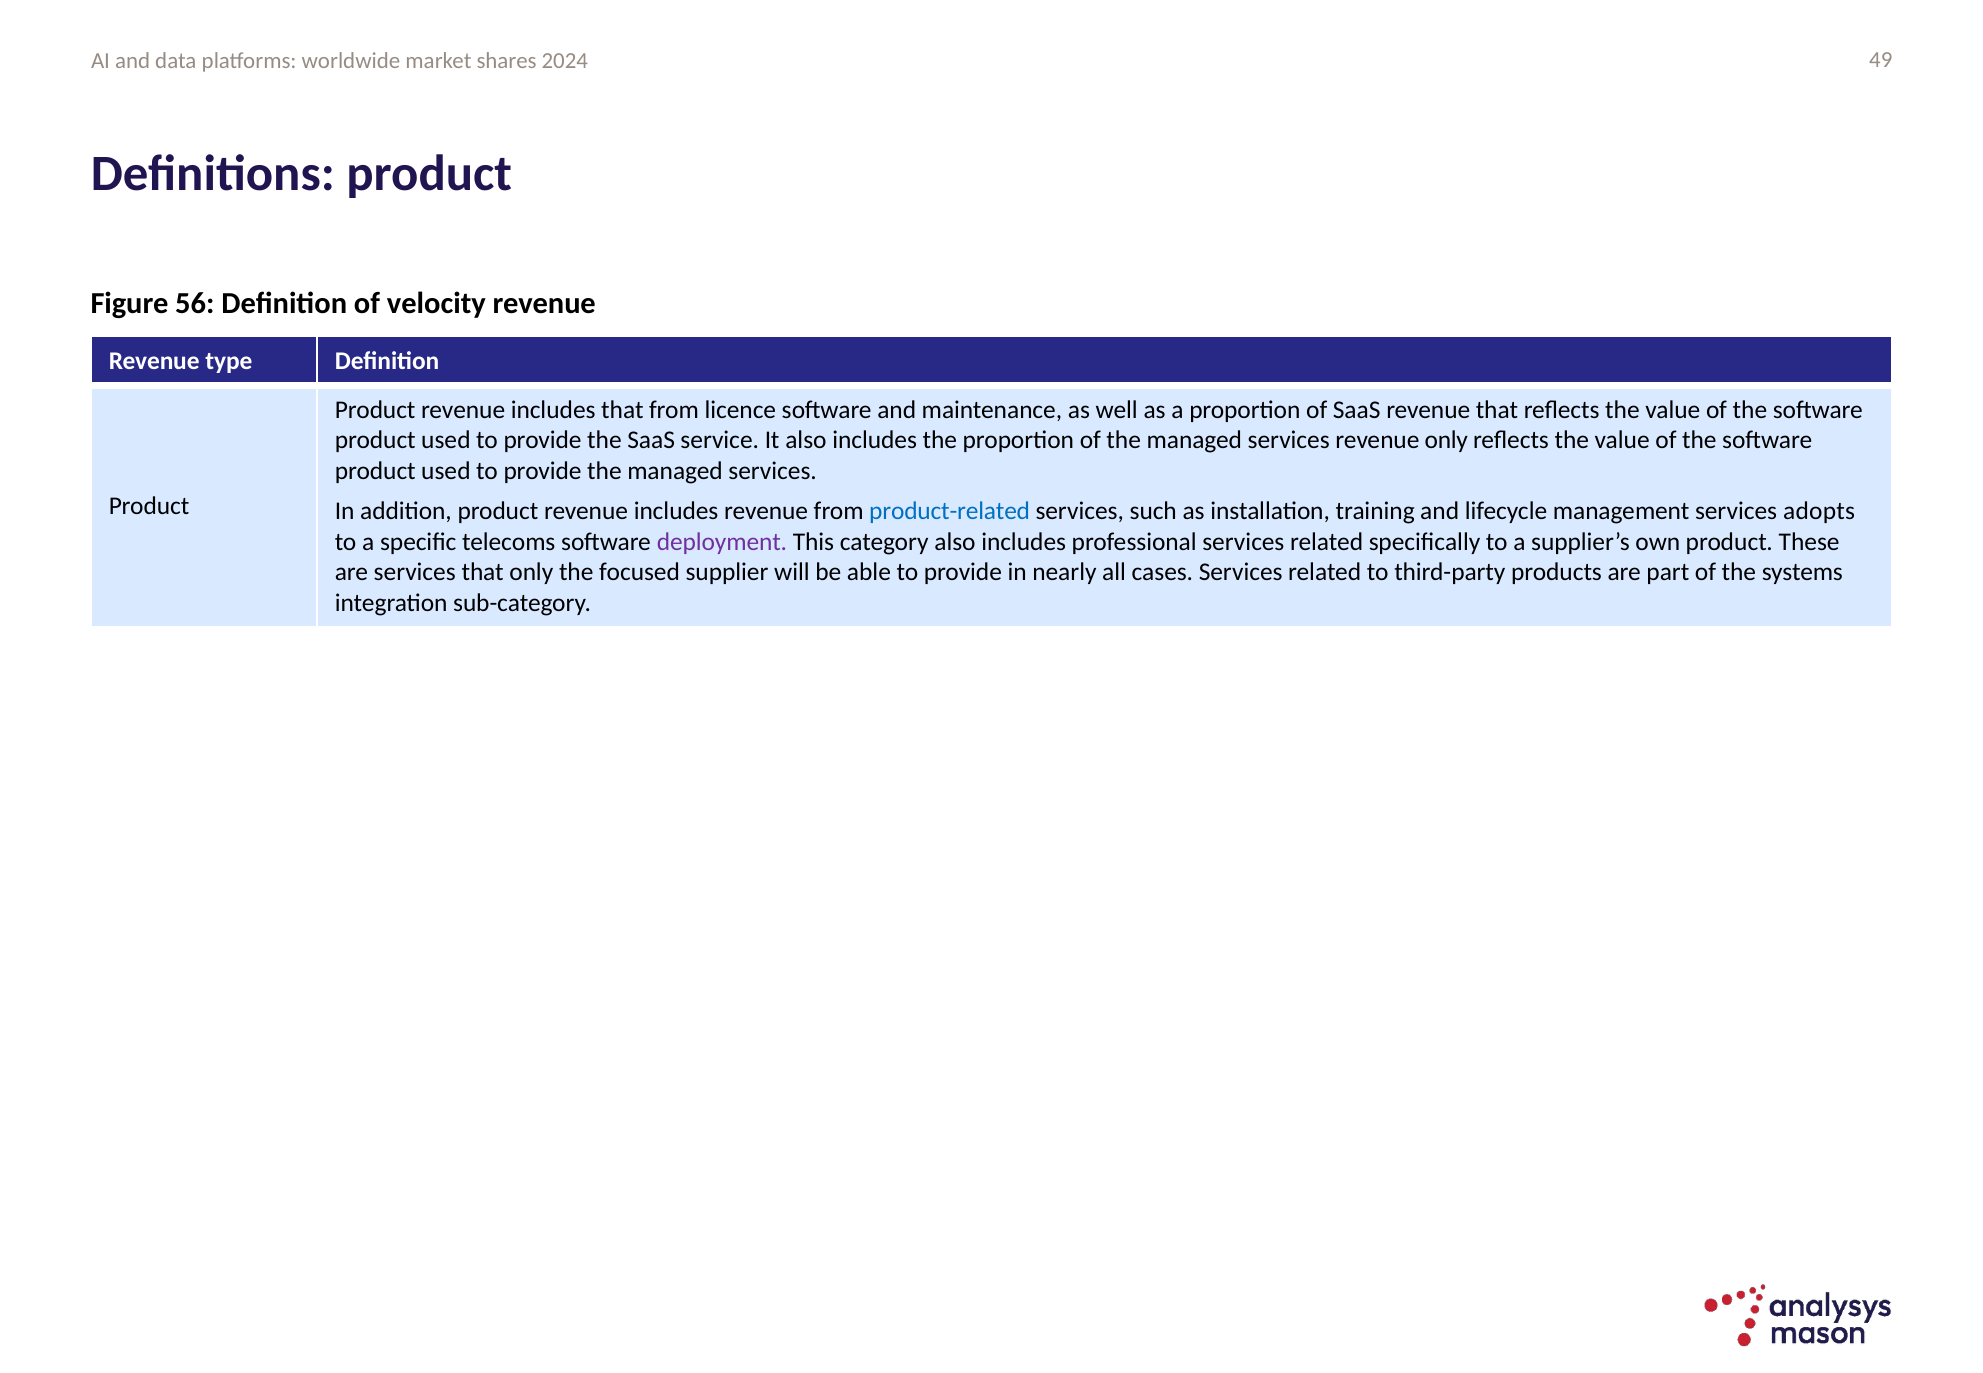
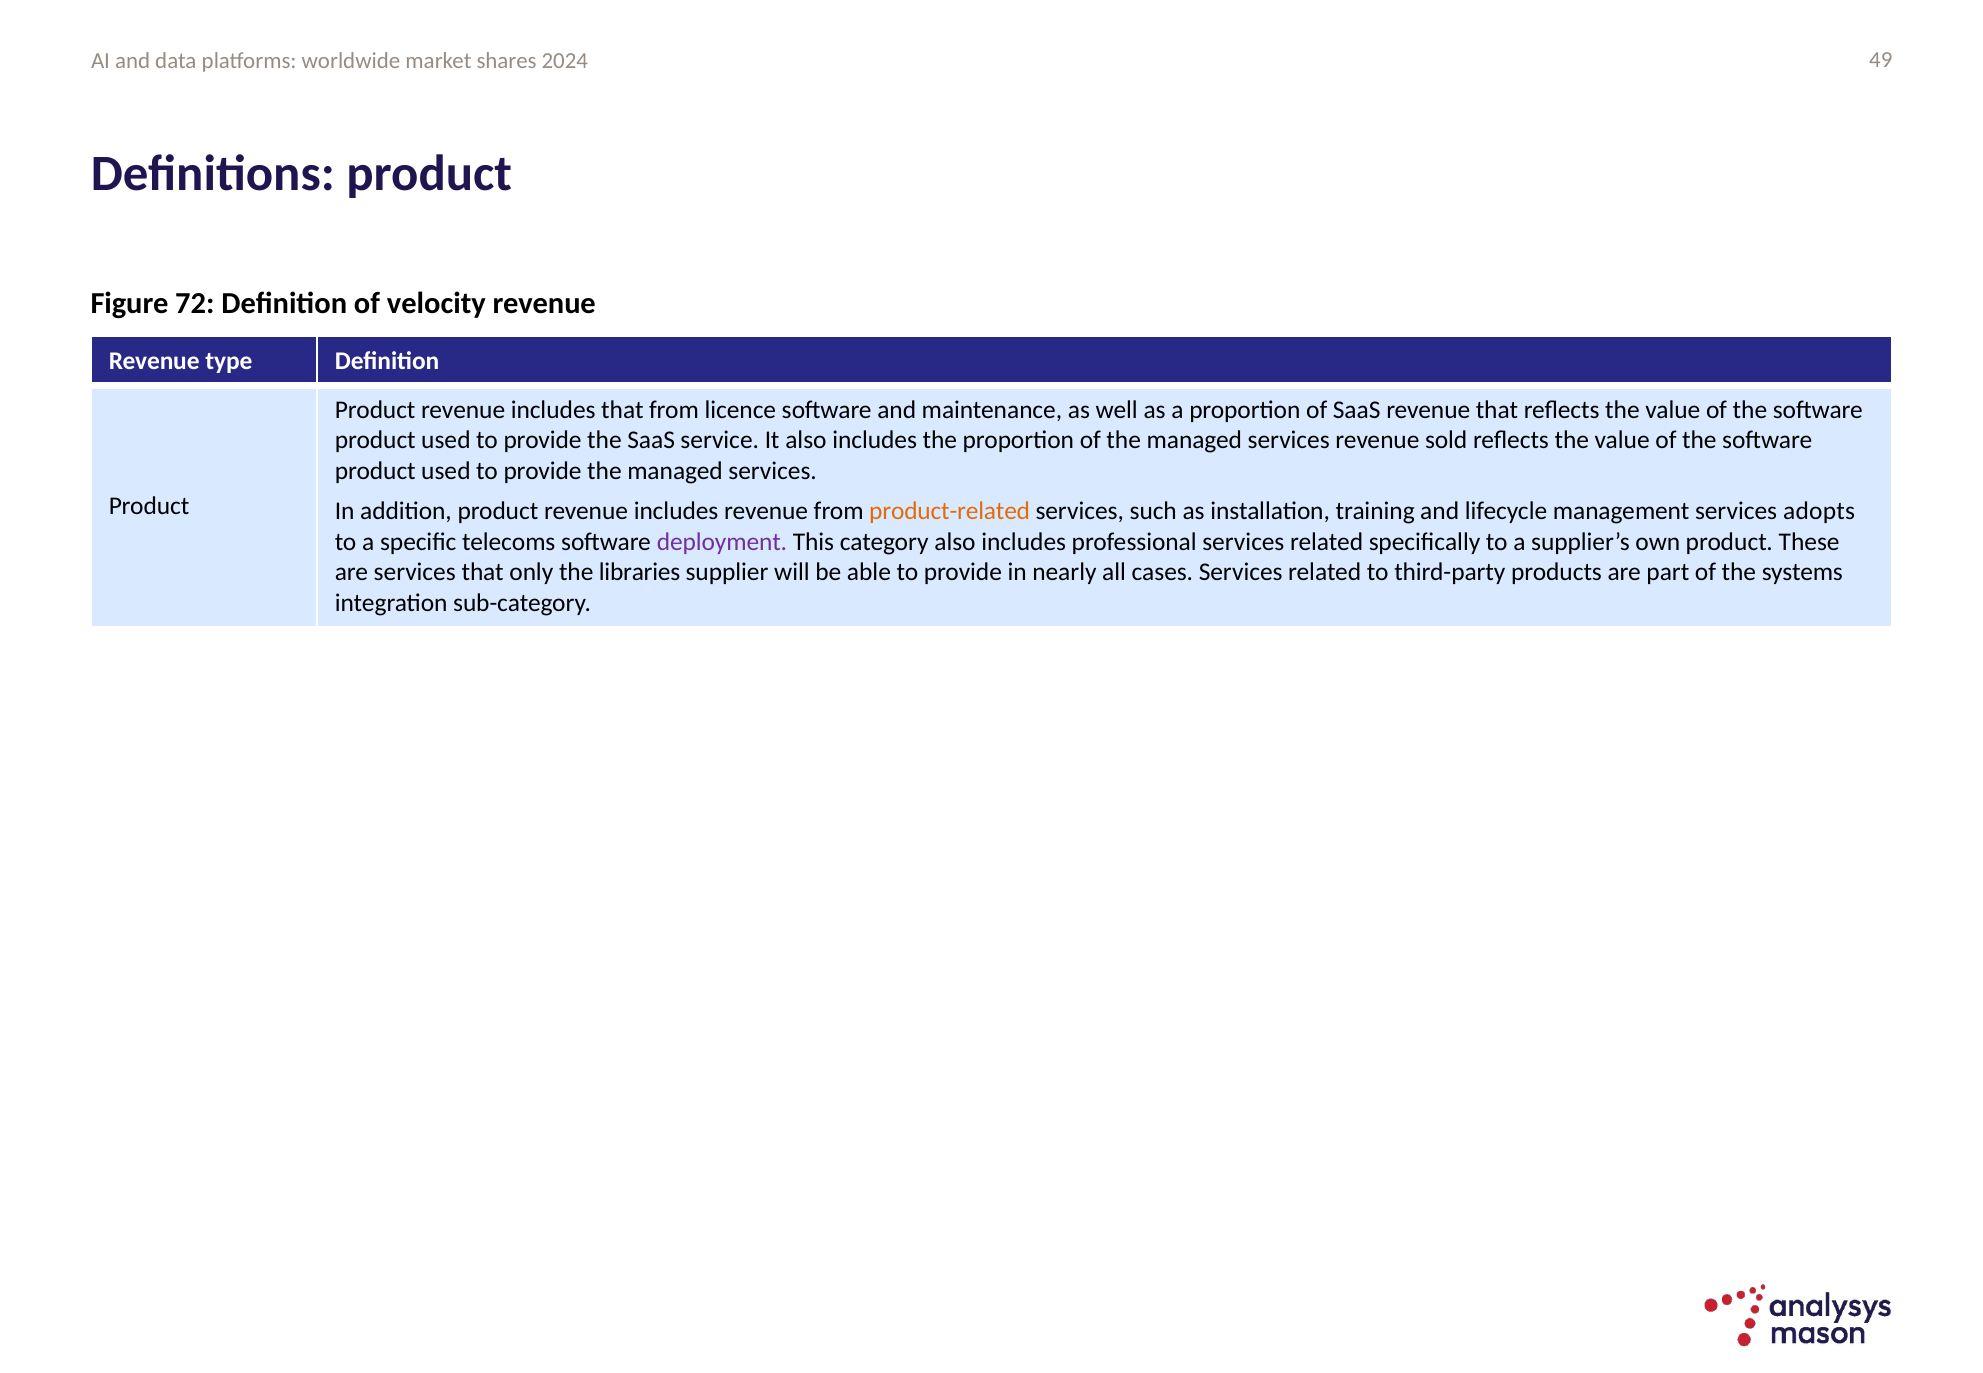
56: 56 -> 72 (195, 303)
revenue only: only -> sold (1446, 440)
product-related colour: blue -> orange (950, 511)
focused: focused -> libraries (640, 572)
